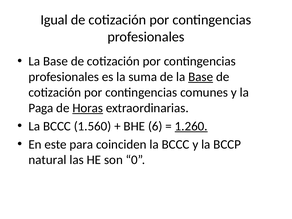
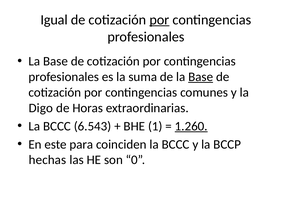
por underline: none -> present (159, 20)
Paga: Paga -> Digo (41, 108)
Horas underline: present -> none (88, 108)
1.560: 1.560 -> 6.543 (93, 126)
6: 6 -> 1 (155, 126)
natural: natural -> hechas (47, 160)
